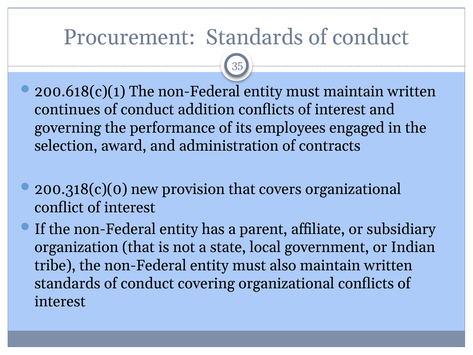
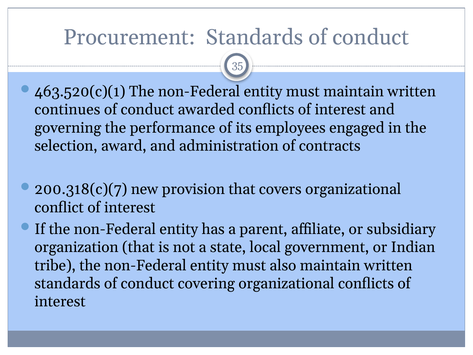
200.618(c)(1: 200.618(c)(1 -> 463.520(c)(1 (80, 91)
addition: addition -> awarded (206, 110)
200.318(c)(0: 200.318(c)(0 -> 200.318(c)(7 (81, 189)
